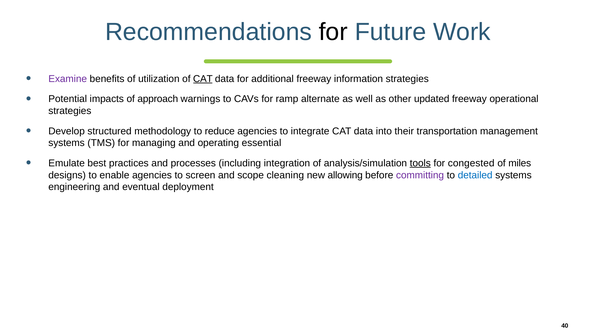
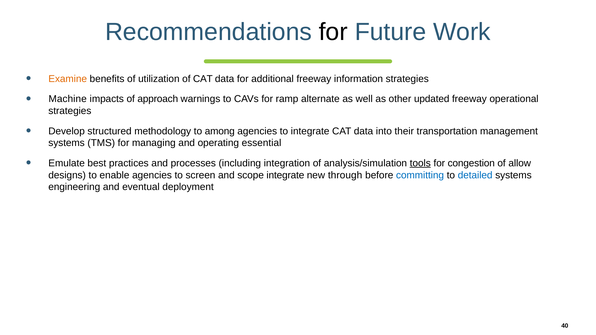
Examine colour: purple -> orange (68, 79)
CAT underline: present -> none (203, 79)
Potential: Potential -> Machine (68, 99)
reduce: reduce -> among (220, 131)
congested: congested -> congestion (471, 163)
miles: miles -> allow (520, 163)
scope cleaning: cleaning -> integrate (285, 175)
allowing: allowing -> through (345, 175)
committing colour: purple -> blue (420, 175)
